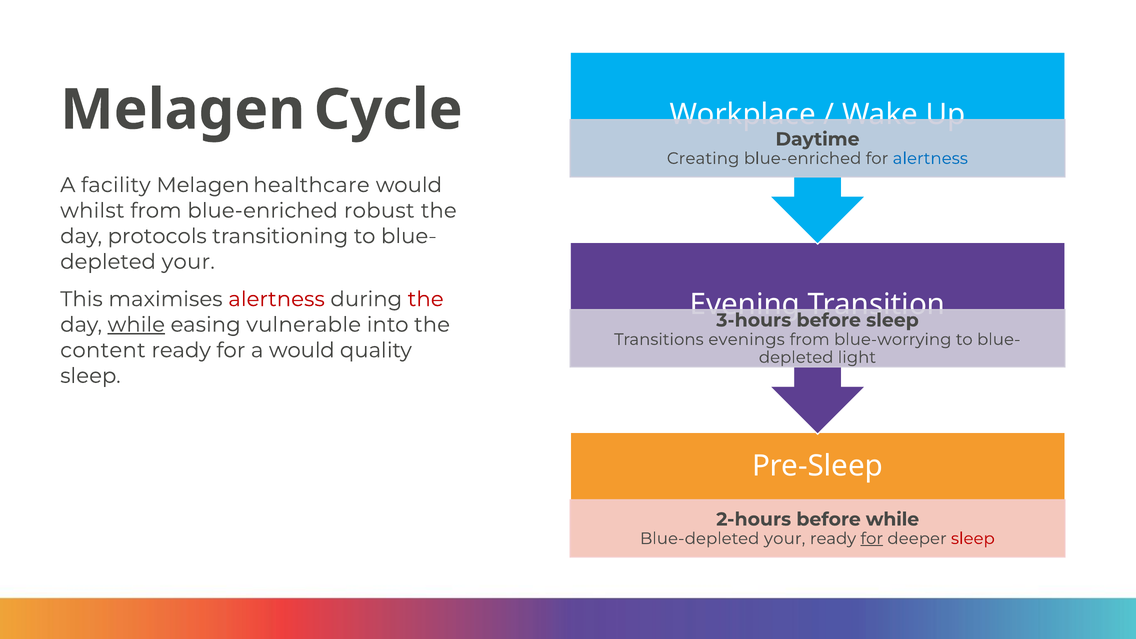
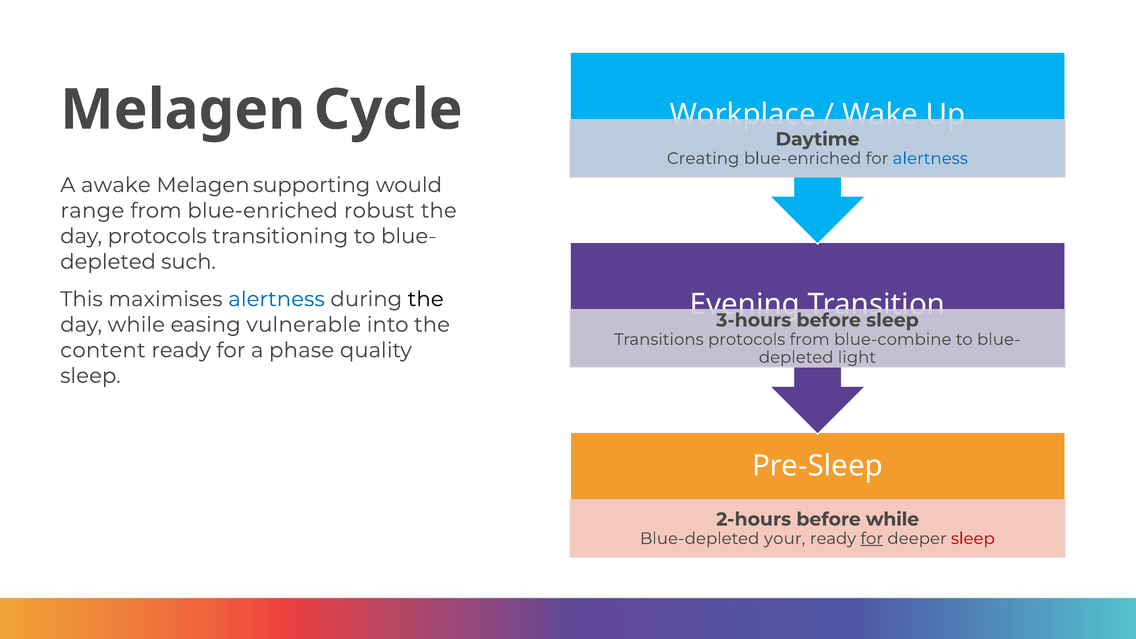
facility: facility -> awake (116, 185)
healthcare: healthcare -> supporting (312, 185)
whilst: whilst -> range (92, 211)
your: your -> such (188, 262)
alertness colour: red -> blue (277, 299)
the colour: red -> black (426, 299)
while underline: present -> none (136, 325)
evenings: evenings -> protocols (747, 339)
blue-worrying: blue-worrying -> blue-combine (893, 339)
a would: would -> phase (302, 350)
